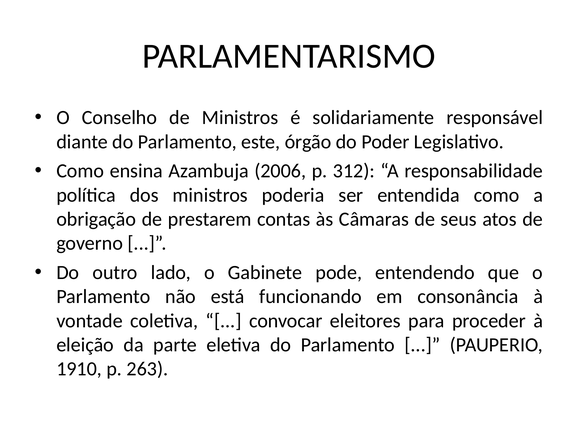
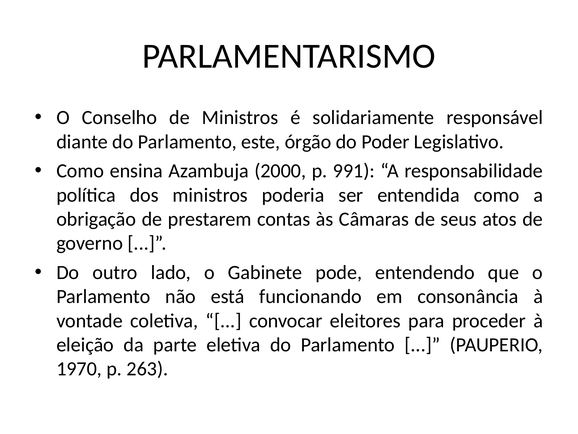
2006: 2006 -> 2000 (280, 171)
312: 312 -> 991 (354, 171)
1910: 1910 -> 1970 (79, 369)
